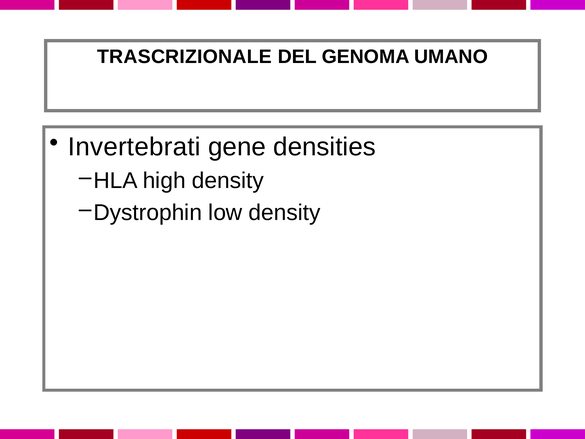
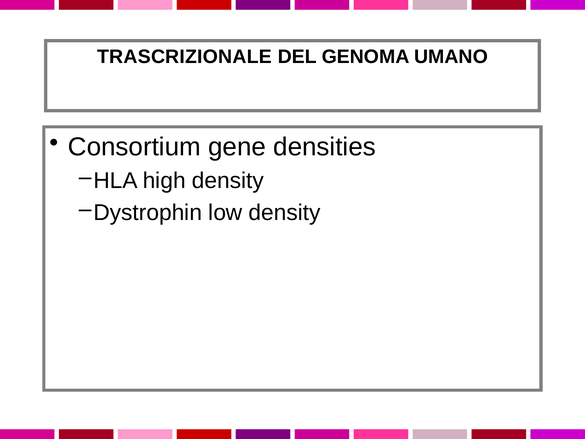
Invertebrati: Invertebrati -> Consortium (134, 147)
